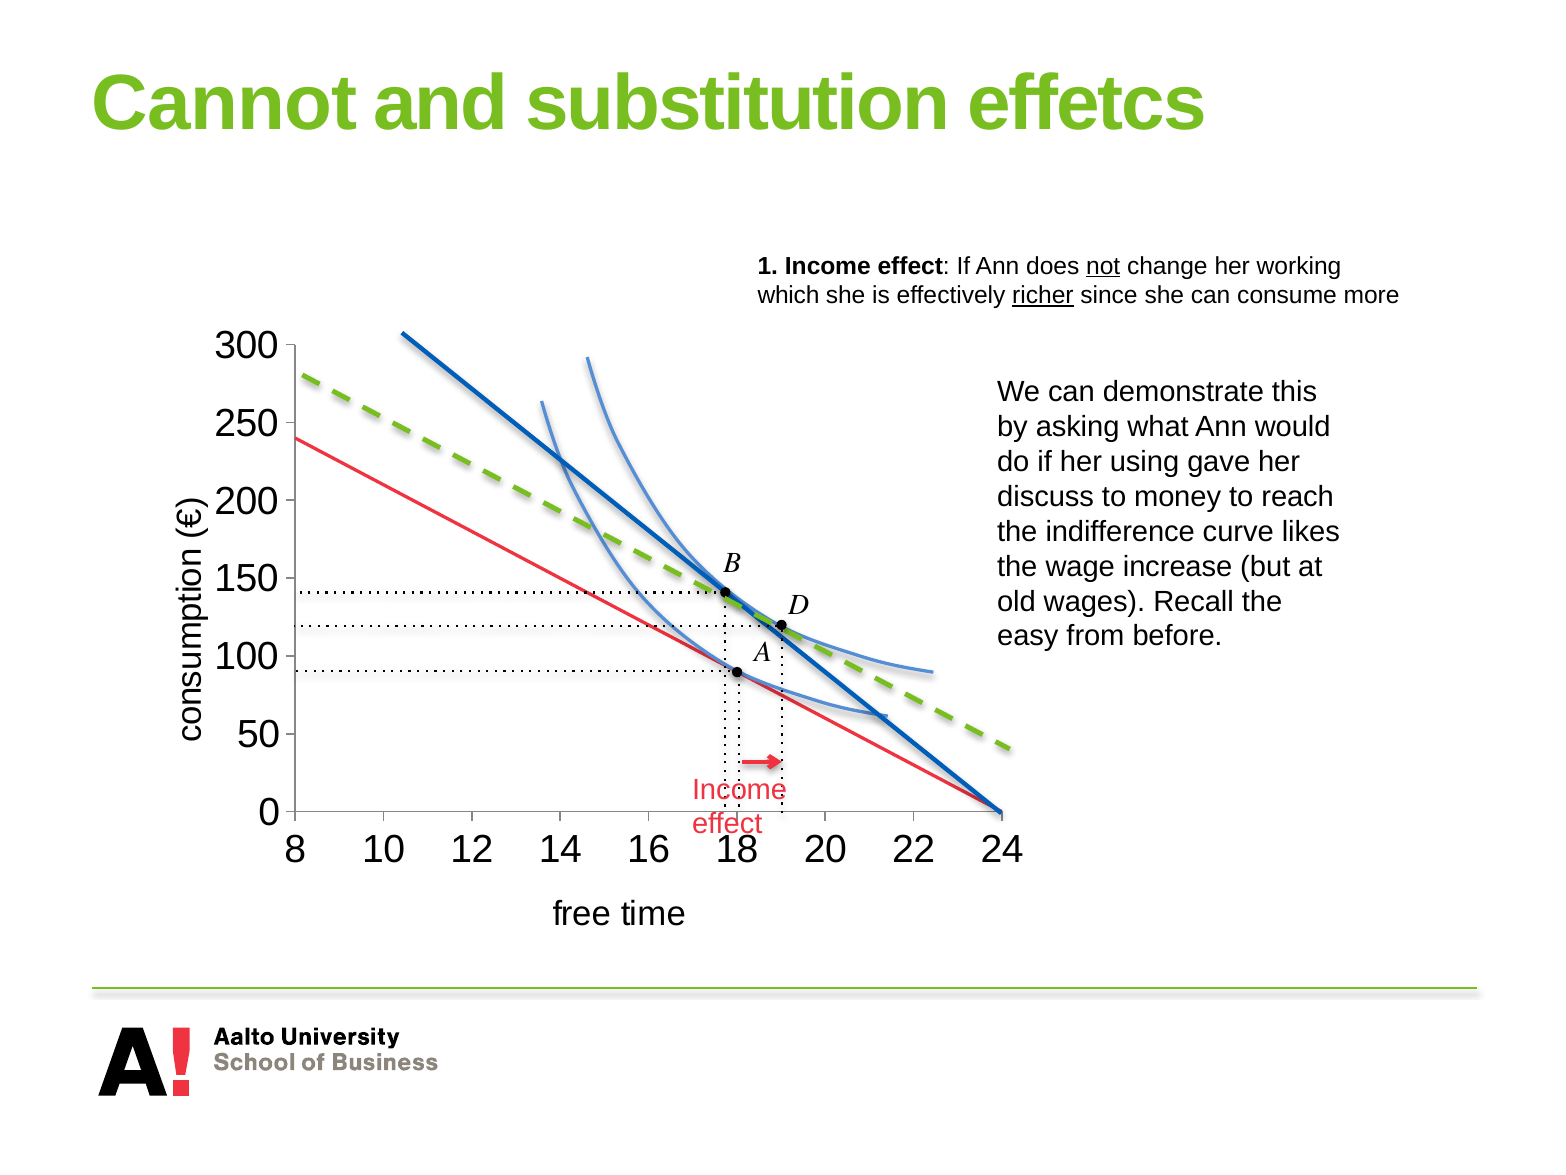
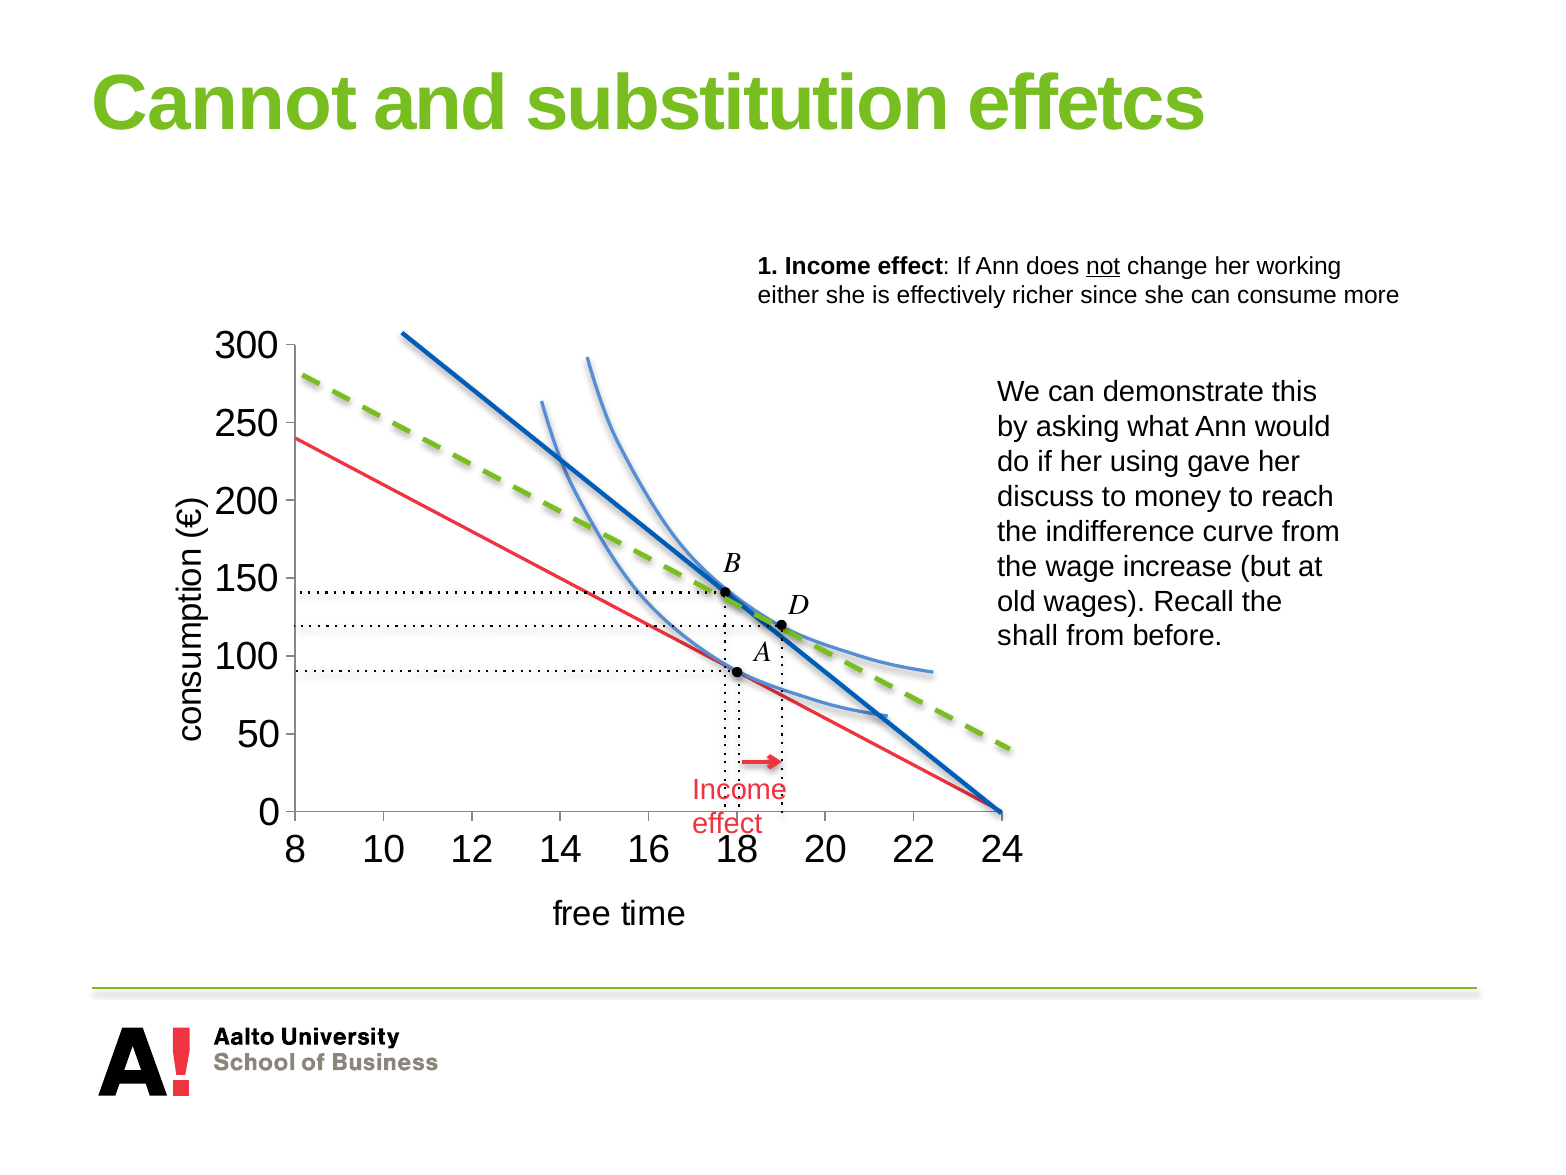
which: which -> either (788, 295)
richer underline: present -> none (1043, 295)
curve likes: likes -> from (1311, 532)
easy: easy -> shall (1028, 636)
